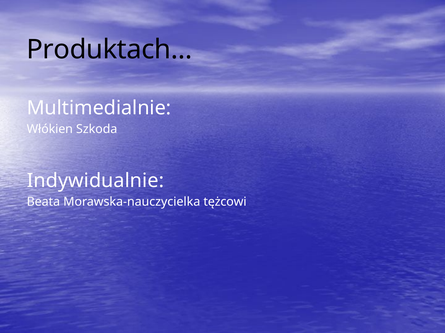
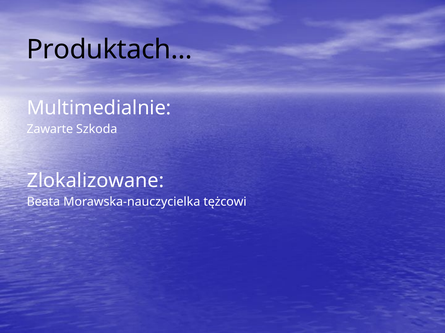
Włókien: Włókien -> Zawarte (50, 129)
Indywidualnie: Indywidualnie -> Zlokalizowane (95, 181)
